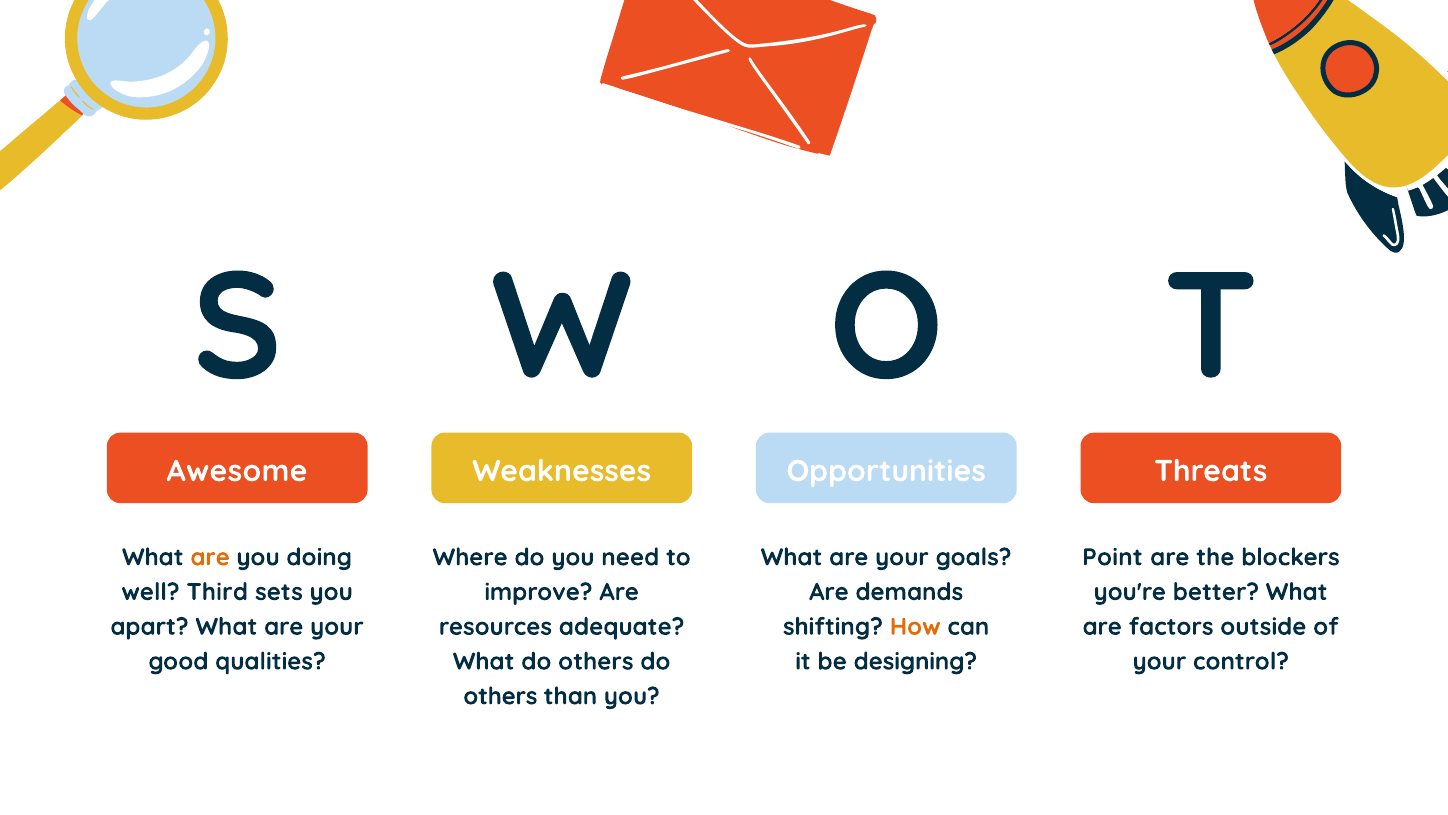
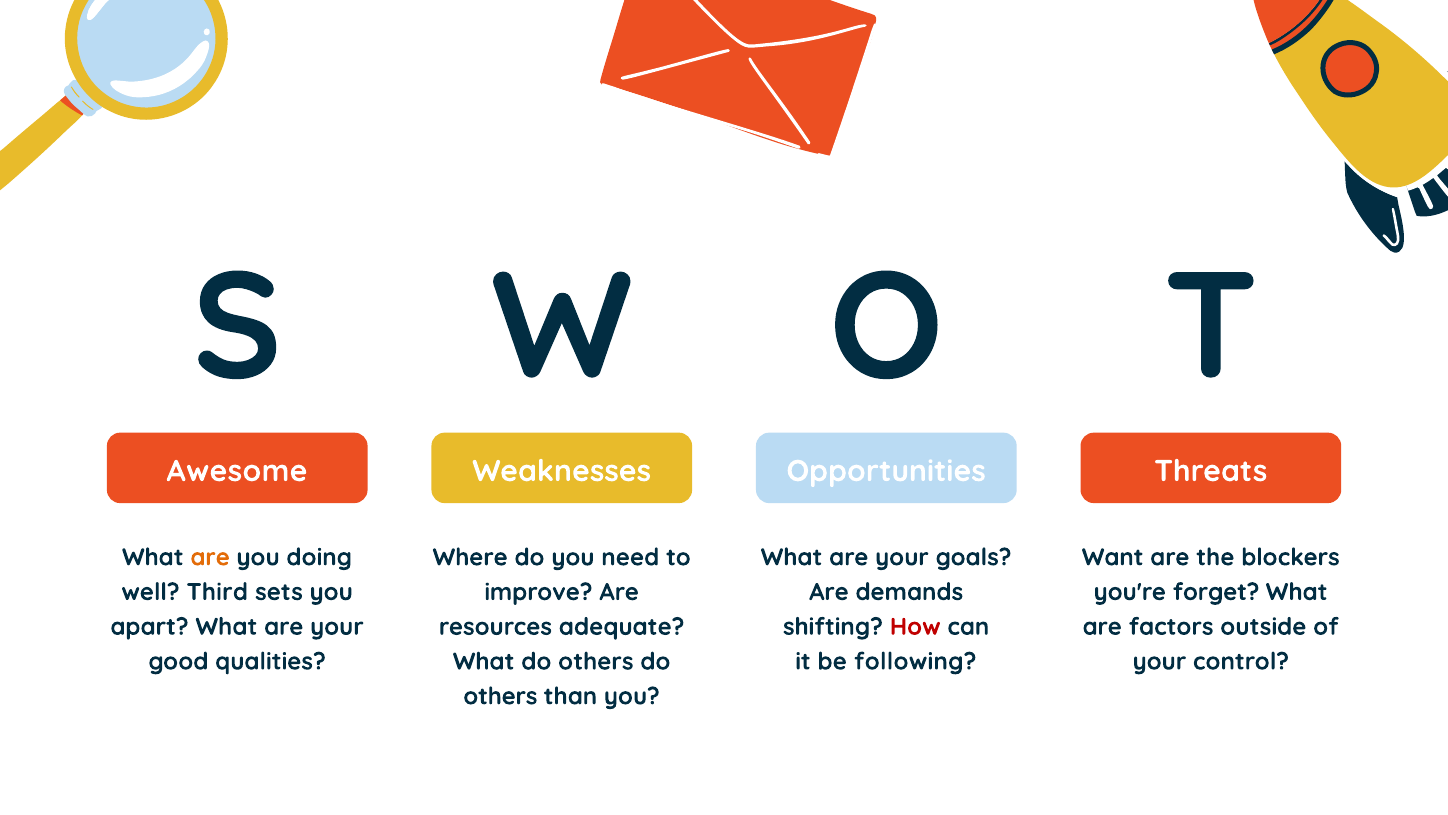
Point: Point -> Want (1113, 557)
better: better -> forget (1216, 592)
How colour: orange -> red (915, 626)
designing: designing -> following (915, 661)
